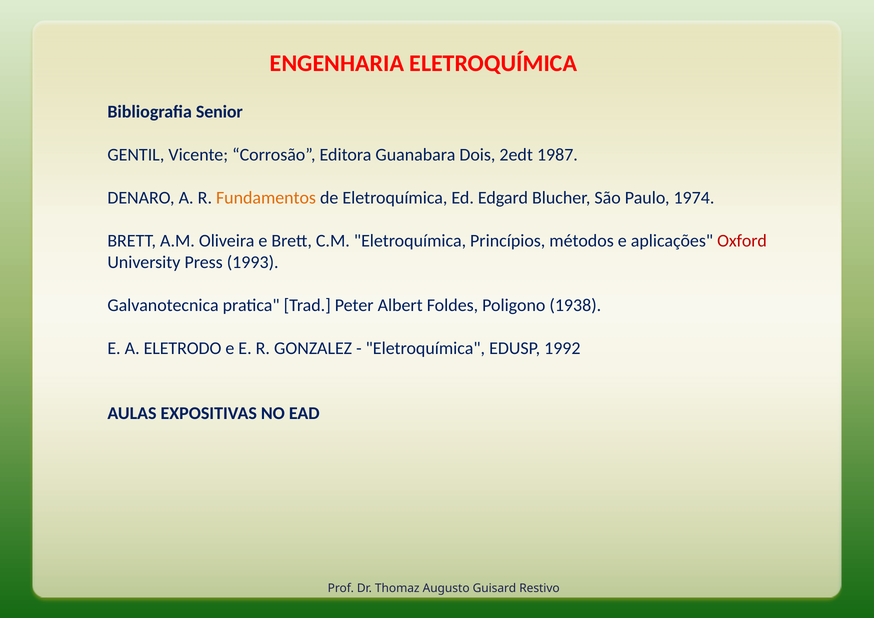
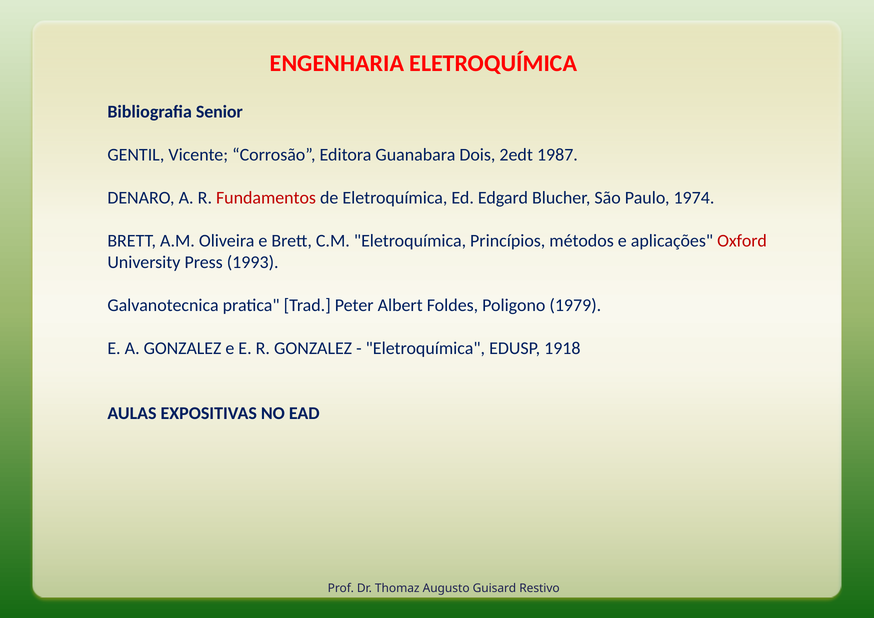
Fundamentos colour: orange -> red (266, 198)
1938: 1938 -> 1979 (575, 306)
A ELETRODO: ELETRODO -> GONZALEZ (183, 349)
1992: 1992 -> 1918 (562, 349)
